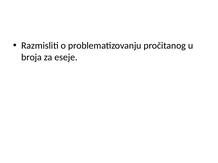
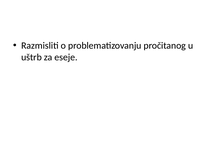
broja: broja -> uštrb (32, 57)
